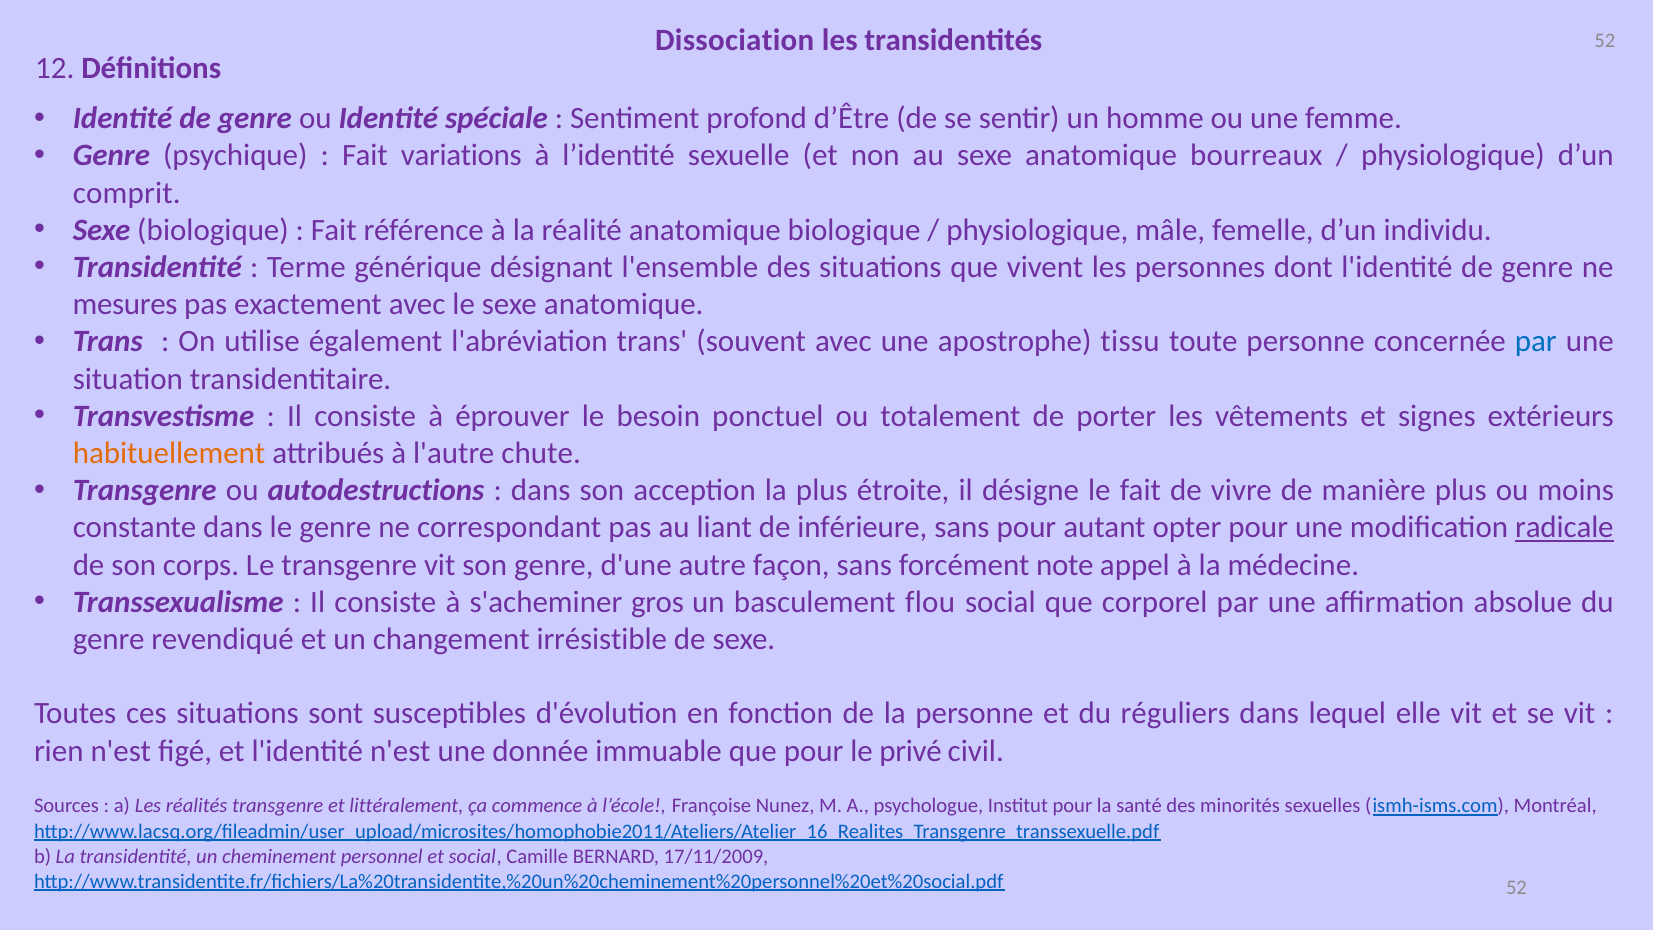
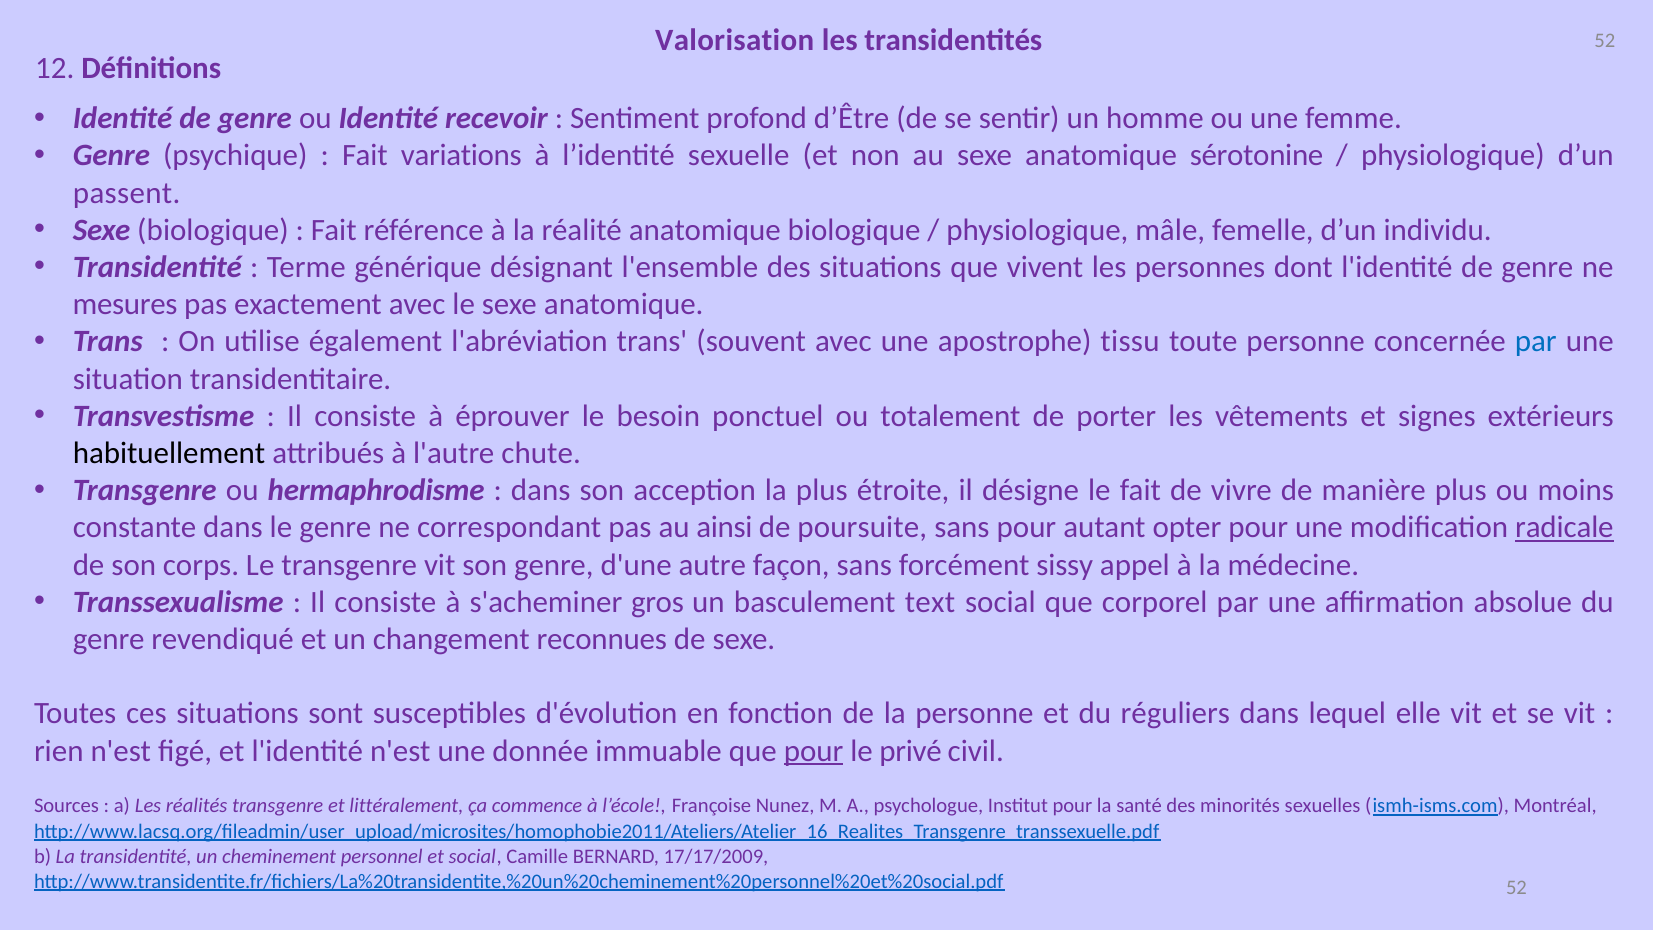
Dissociation: Dissociation -> Valorisation (735, 41)
spéciale: spéciale -> recevoir (496, 119)
bourreaux: bourreaux -> sérotonine (1257, 156)
comprit: comprit -> passent (127, 193)
habituellement colour: orange -> black (169, 453)
autodestructions: autodestructions -> hermaphrodisme (376, 490)
liant: liant -> ainsi (724, 528)
inférieure: inférieure -> poursuite (862, 528)
note: note -> sissy (1065, 565)
flou: flou -> text (930, 602)
irrésistible: irrésistible -> reconnues (602, 639)
pour underline: none -> present (814, 751)
17/11/2009: 17/11/2009 -> 17/17/2009 (716, 856)
